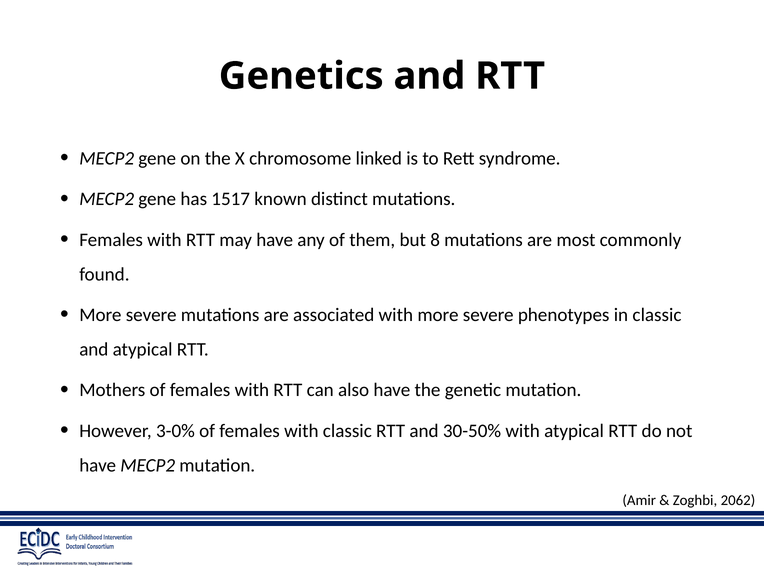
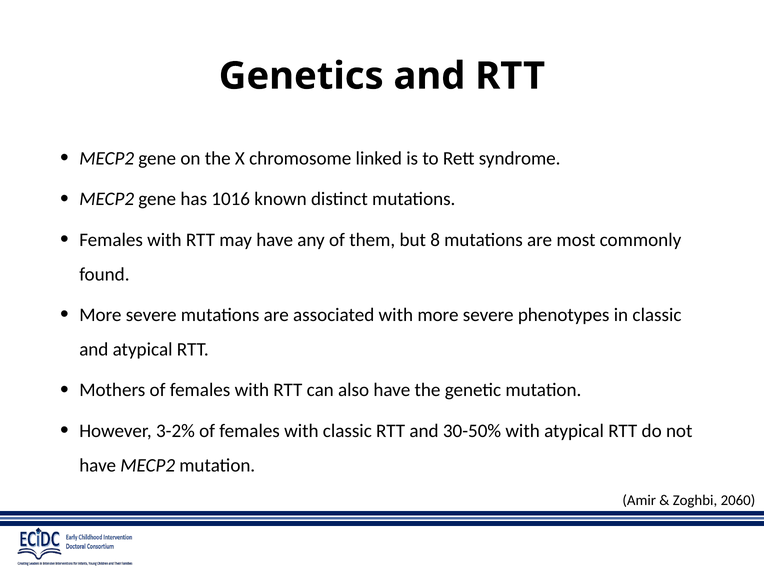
1517: 1517 -> 1016 (231, 199)
3-0%: 3-0% -> 3-2% (175, 431)
2062: 2062 -> 2060 (738, 500)
